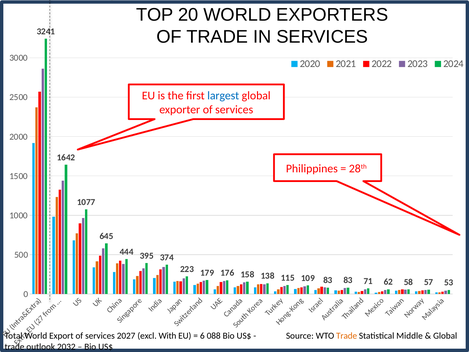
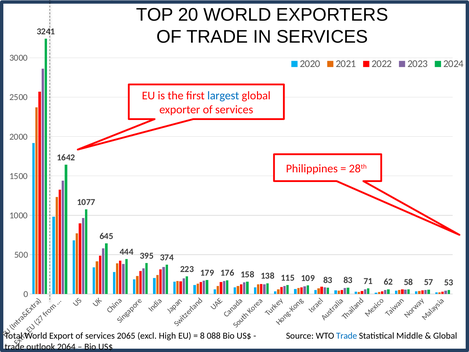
2027: 2027 -> 2065 (126, 336)
With: With -> High (167, 336)
6: 6 -> 8 (202, 336)
Trade colour: orange -> blue (347, 336)
2032: 2032 -> 2064 (66, 347)
